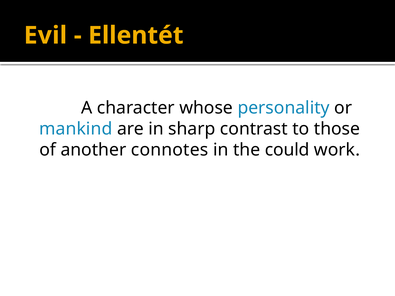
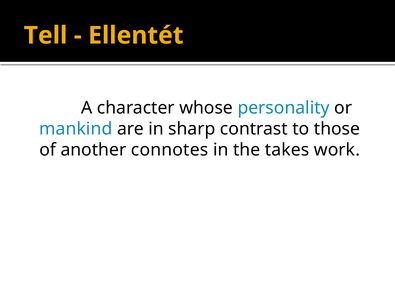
Evil: Evil -> Tell (46, 35)
could: could -> takes (287, 150)
